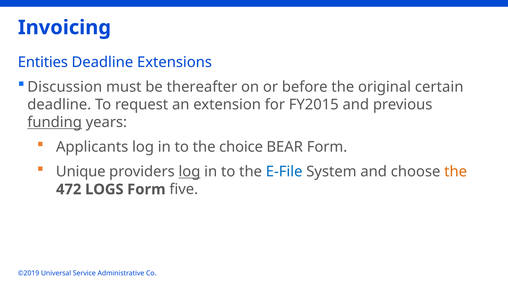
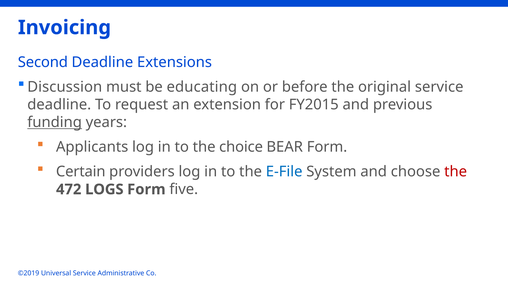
Entities: Entities -> Second (43, 62)
thereafter: thereafter -> educating (202, 87)
original certain: certain -> service (439, 87)
Unique: Unique -> Certain (81, 171)
log underline: present -> none (189, 171)
the colour: orange -> red (456, 171)
